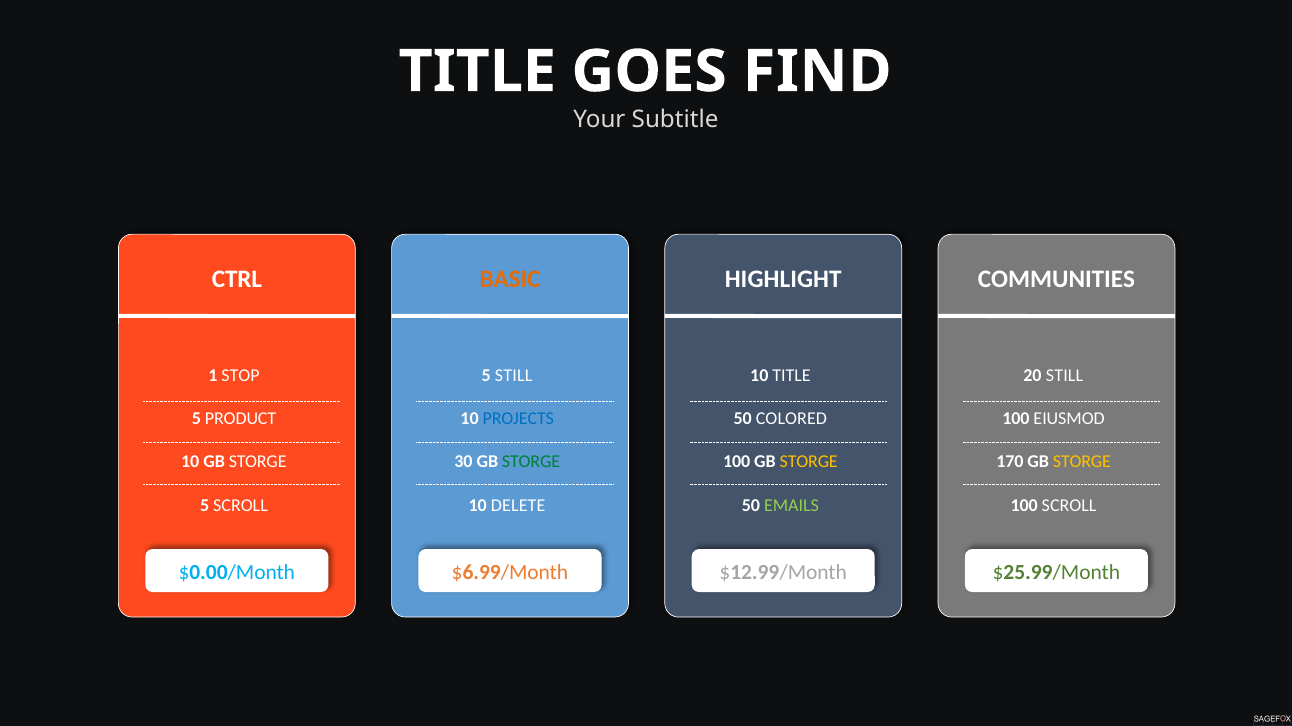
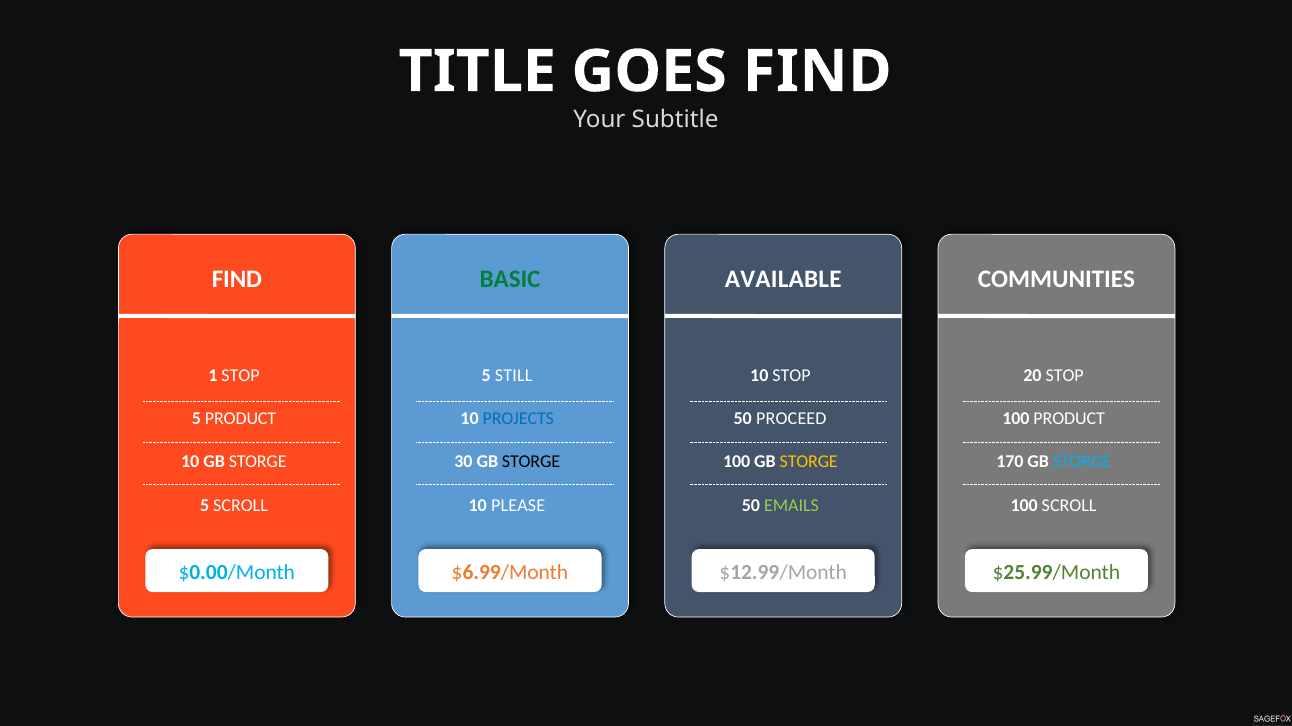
CTRL: CTRL -> FIND (237, 279)
BASIC colour: orange -> green (510, 279)
HIGHLIGHT: HIGHLIGHT -> AVAILABLE (783, 279)
10 TITLE: TITLE -> STOP (791, 376)
20 STILL: STILL -> STOP (1065, 376)
COLORED: COLORED -> PROCEED (791, 419)
100 EIUSMOD: EIUSMOD -> PRODUCT (1069, 419)
STORGE colour: green -> black (531, 463)
STORGE colour: yellow -> light blue (1082, 463)
DELETE: DELETE -> PLEASE (518, 506)
